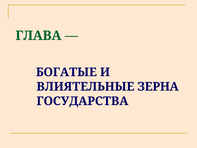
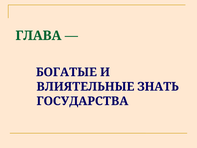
ЗЕРНА: ЗЕРНА -> ЗНАТЬ (158, 86)
